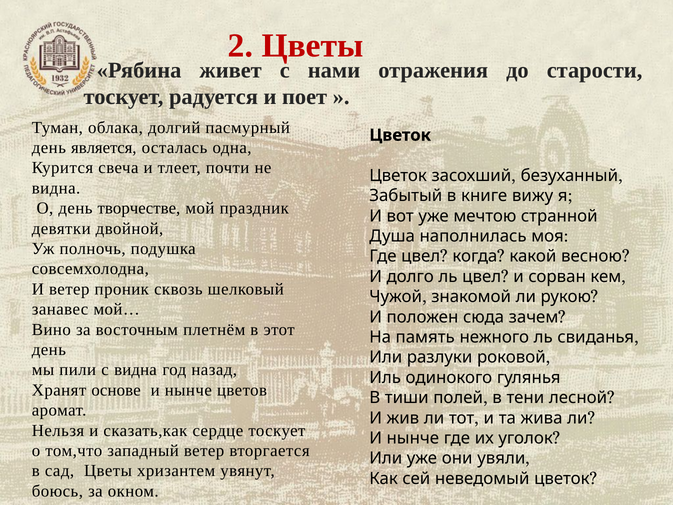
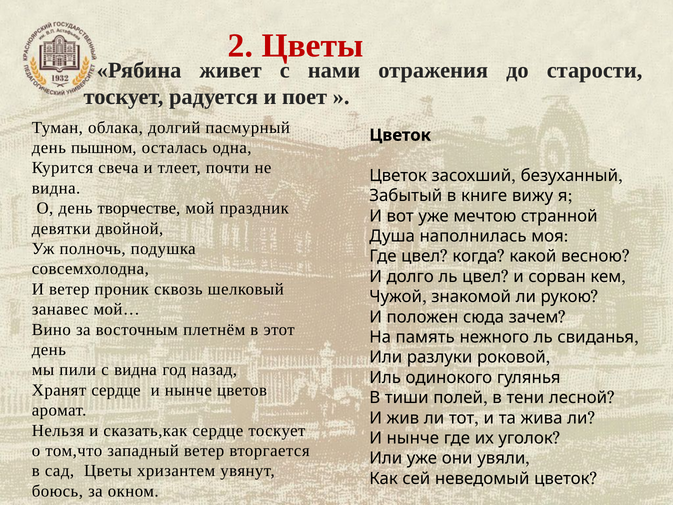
является: является -> пышном (104, 148)
Хранят основе: основе -> сердце (116, 390)
